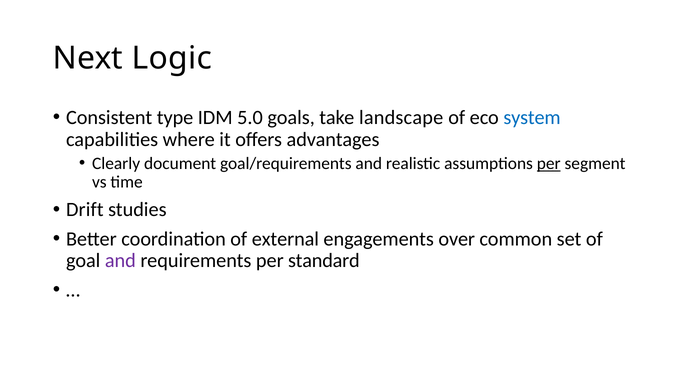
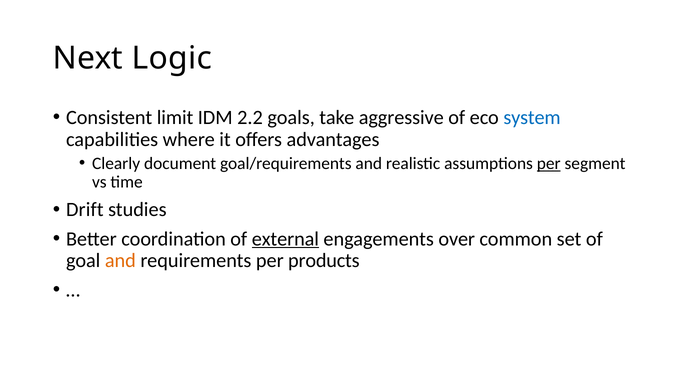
type: type -> limit (175, 118)
5.0: 5.0 -> 2.2 (250, 118)
landscape: landscape -> aggressive (401, 118)
external underline: none -> present (285, 239)
and colour: purple -> orange (120, 261)
standard: standard -> products (324, 261)
